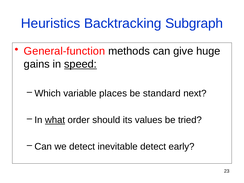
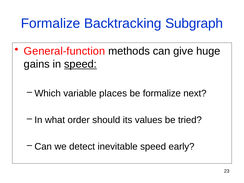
Heuristics: Heuristics -> Formalize (51, 24)
be standard: standard -> formalize (162, 93)
what underline: present -> none (55, 120)
inevitable detect: detect -> speed (153, 147)
